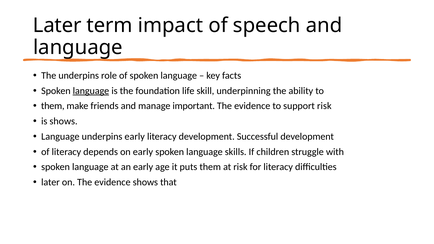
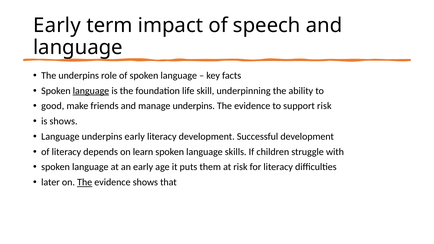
Later: Later -> Early (57, 25)
them: them -> good (53, 106)
manage important: important -> underpins (194, 106)
on early: early -> learn (143, 152)
The underline: none -> present (85, 182)
